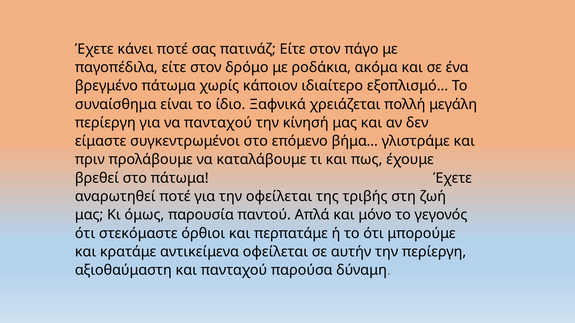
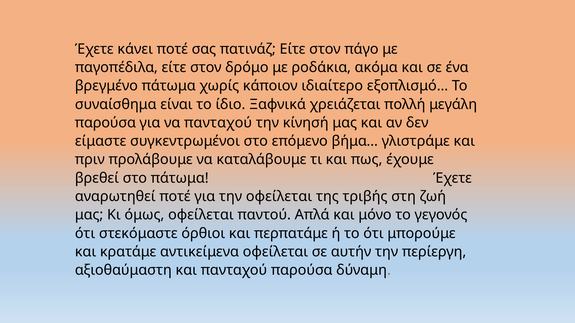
περίεργη: περίεργη -> παρούσα (105, 123)
όμως παρουσία: παρουσία -> οφείλεται (201, 215)
